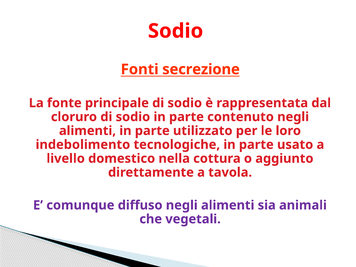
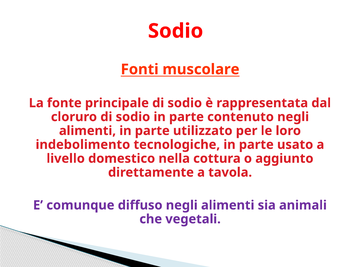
secrezione: secrezione -> muscolare (201, 69)
